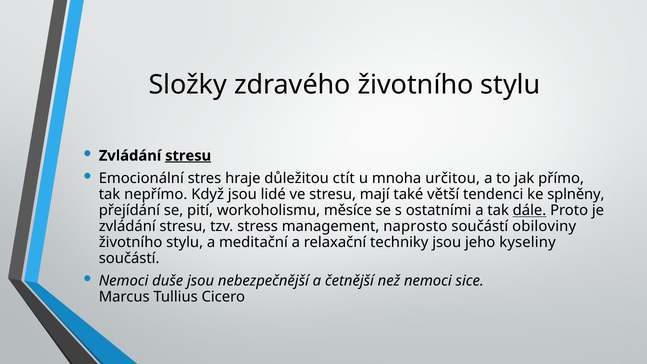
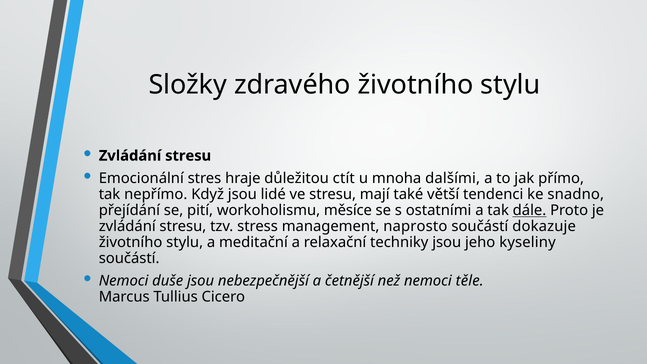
stresu underline: present -> none (188, 156)
určitou: určitou -> dalšími (453, 178)
splněny: splněny -> snadno (576, 194)
obiloviny: obiloviny -> dokazuje (544, 226)
sice: sice -> těle (470, 281)
